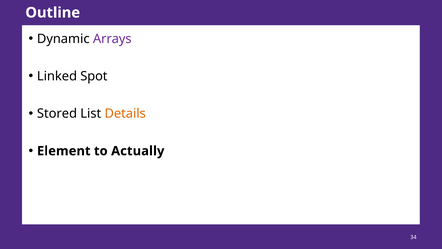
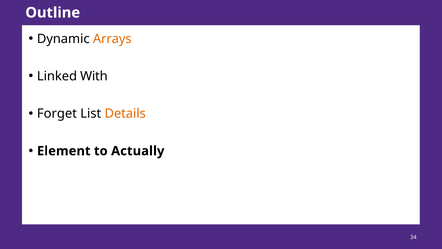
Arrays colour: purple -> orange (112, 39)
Spot: Spot -> With (94, 76)
Stored: Stored -> Forget (57, 113)
